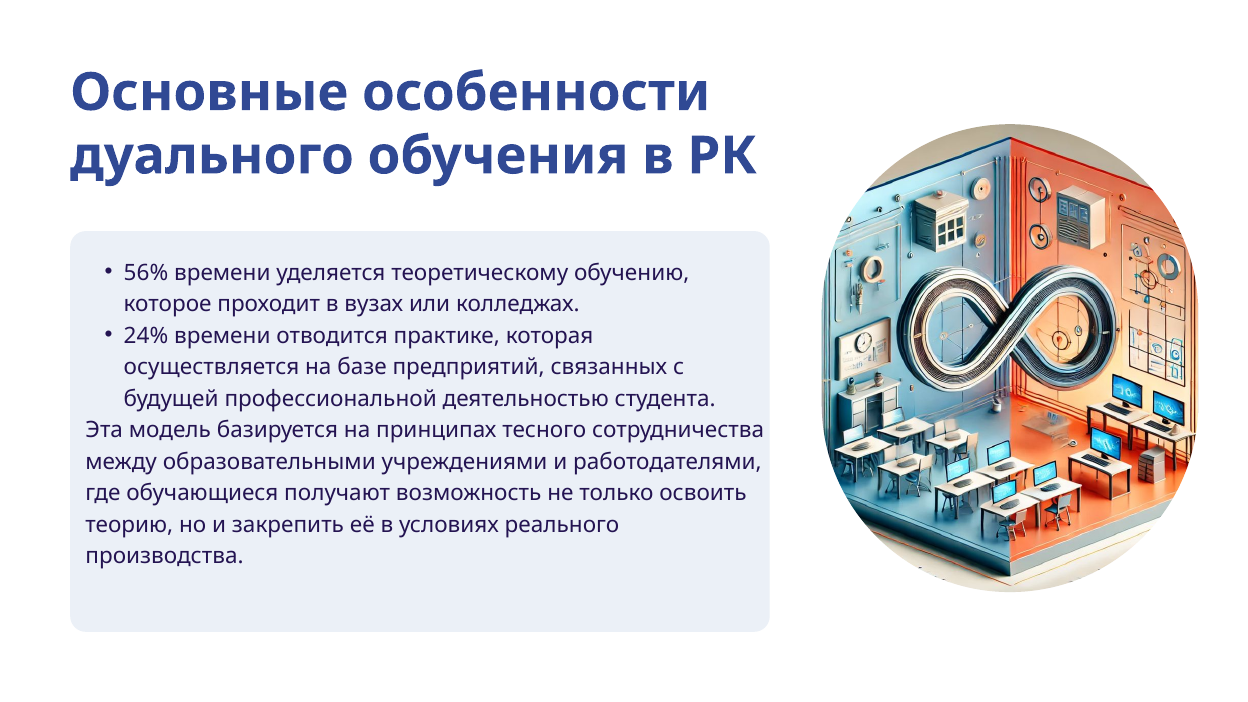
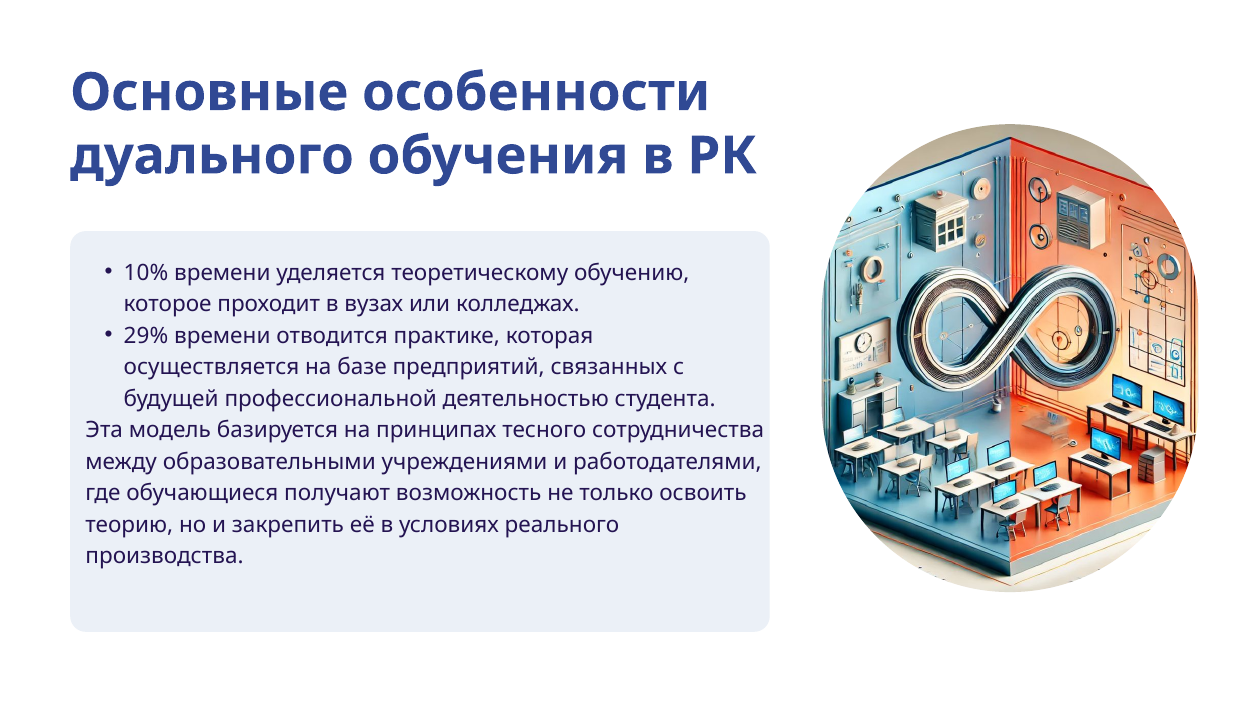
56%: 56% -> 10% (146, 273)
24%: 24% -> 29% (146, 336)
